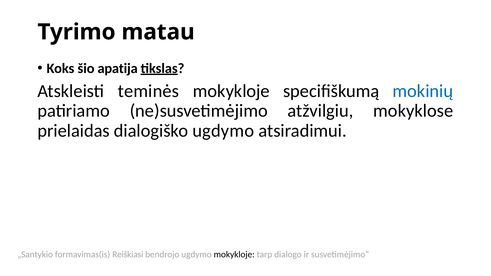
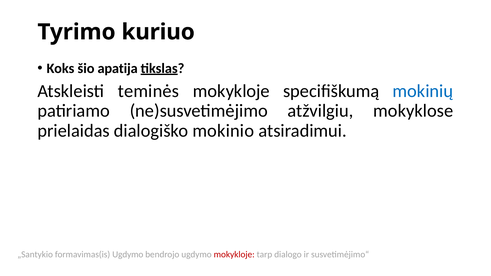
matau: matau -> kuriuo (158, 32)
dialogiško ugdymo: ugdymo -> mokinio (223, 131)
formavimas(is Reiškiasi: Reiškiasi -> Ugdymo (128, 255)
mokykloje colour: black -> red (234, 255)
